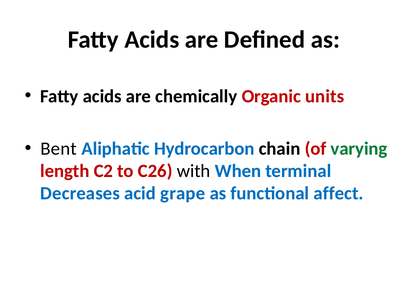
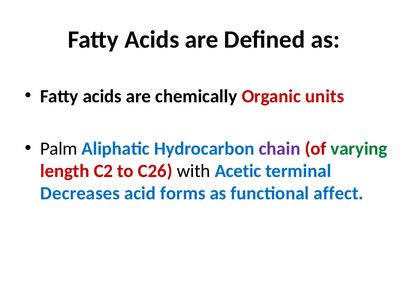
Bent: Bent -> Palm (59, 149)
chain colour: black -> purple (280, 149)
When: When -> Acetic (238, 171)
grape: grape -> forms (183, 193)
